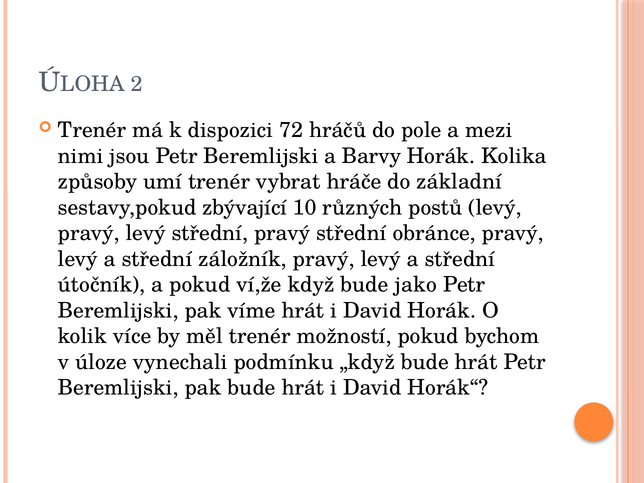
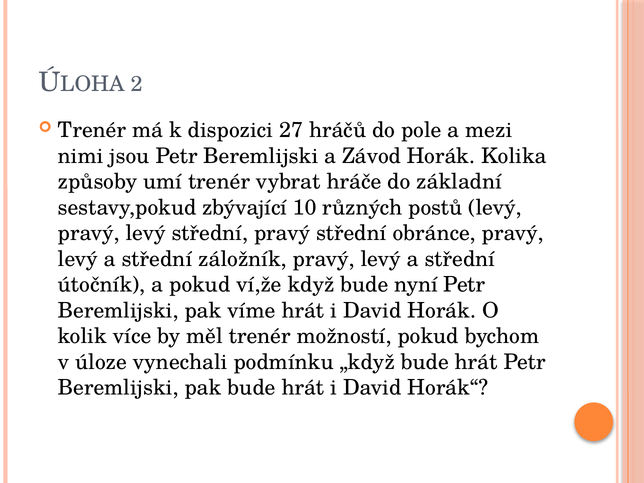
72: 72 -> 27 (291, 130)
Barvy: Barvy -> Závod (371, 156)
jako: jako -> nyní (416, 285)
